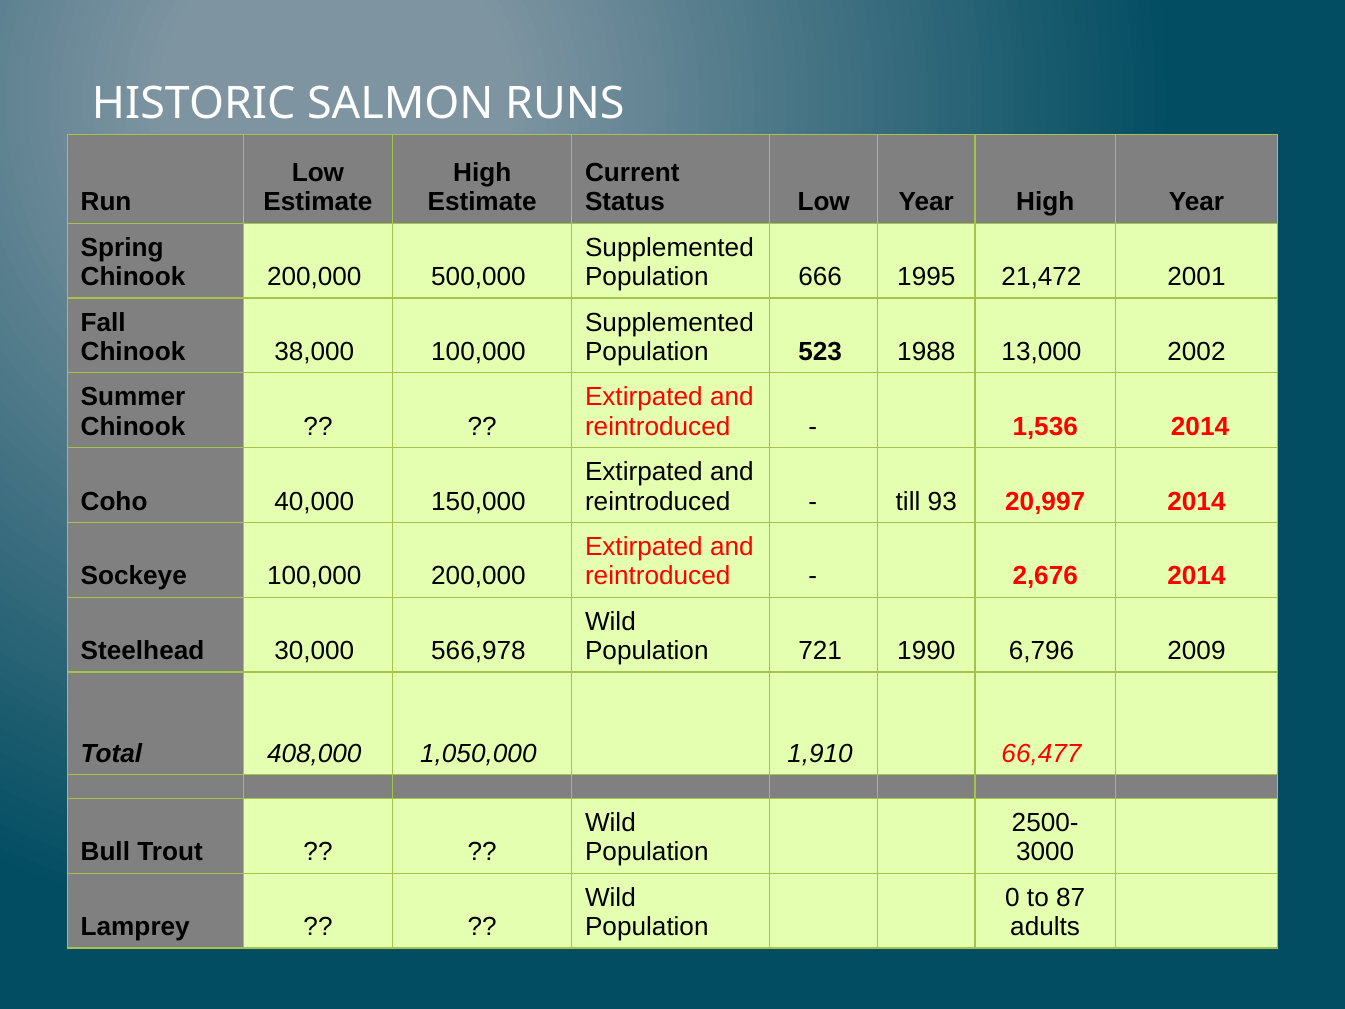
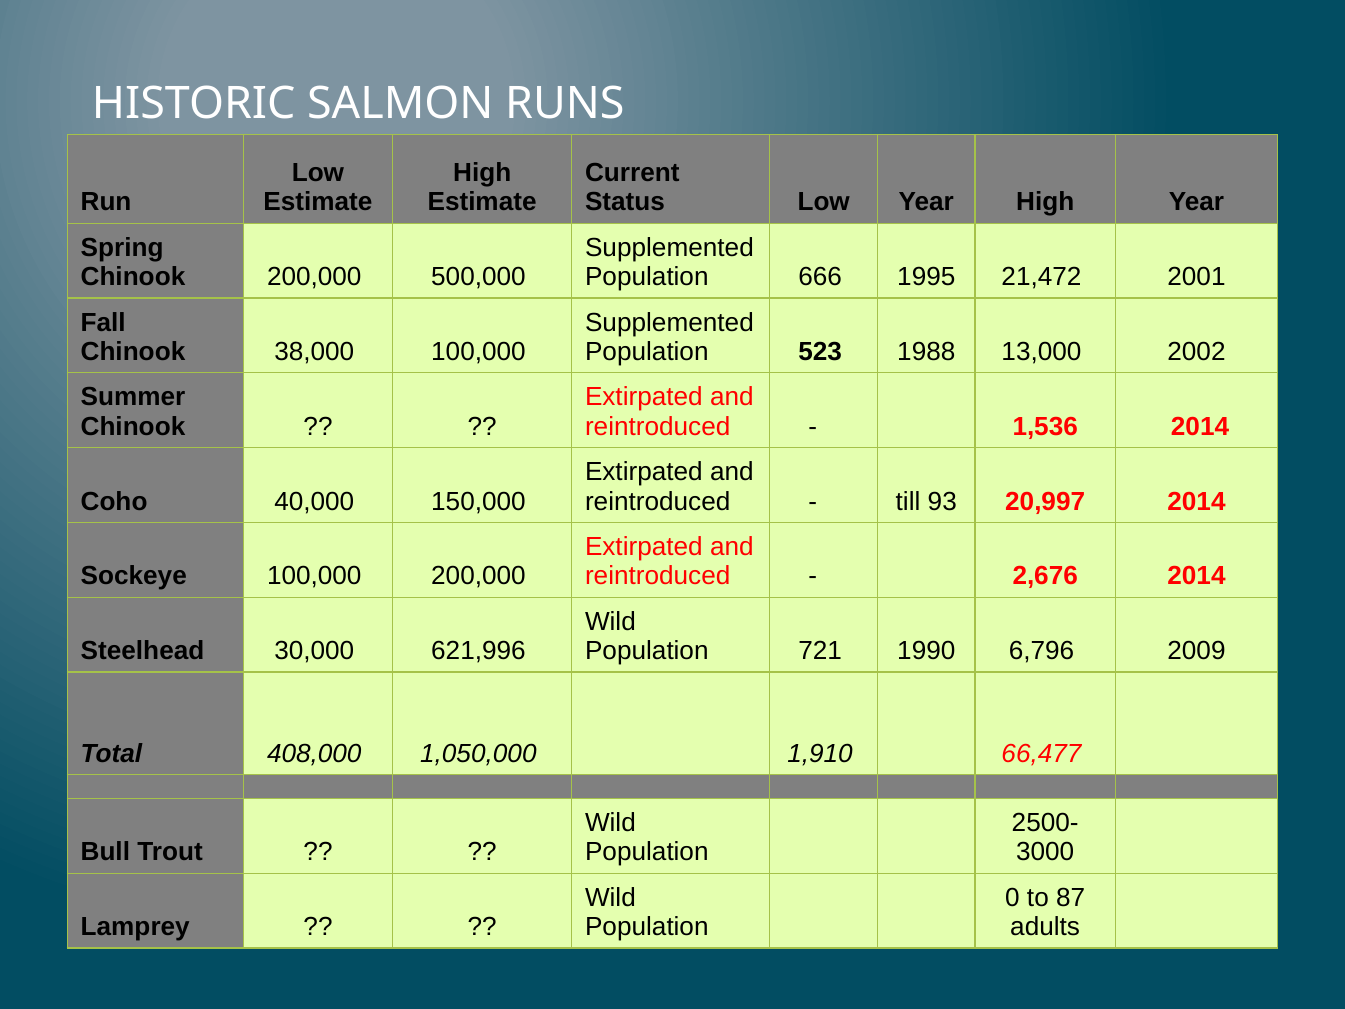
566,978: 566,978 -> 621,996 (478, 651)
